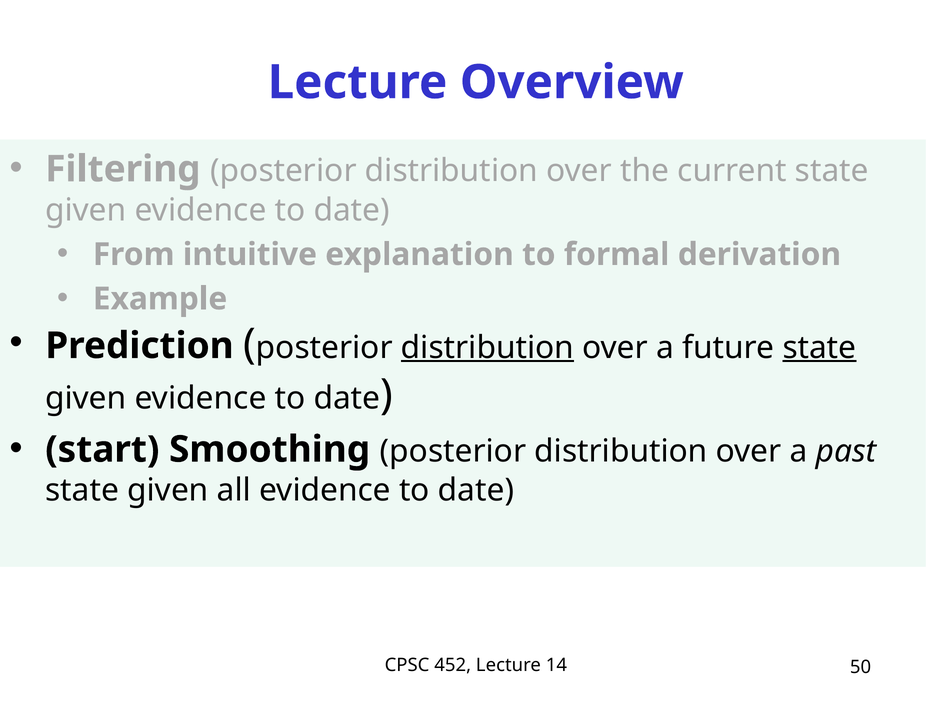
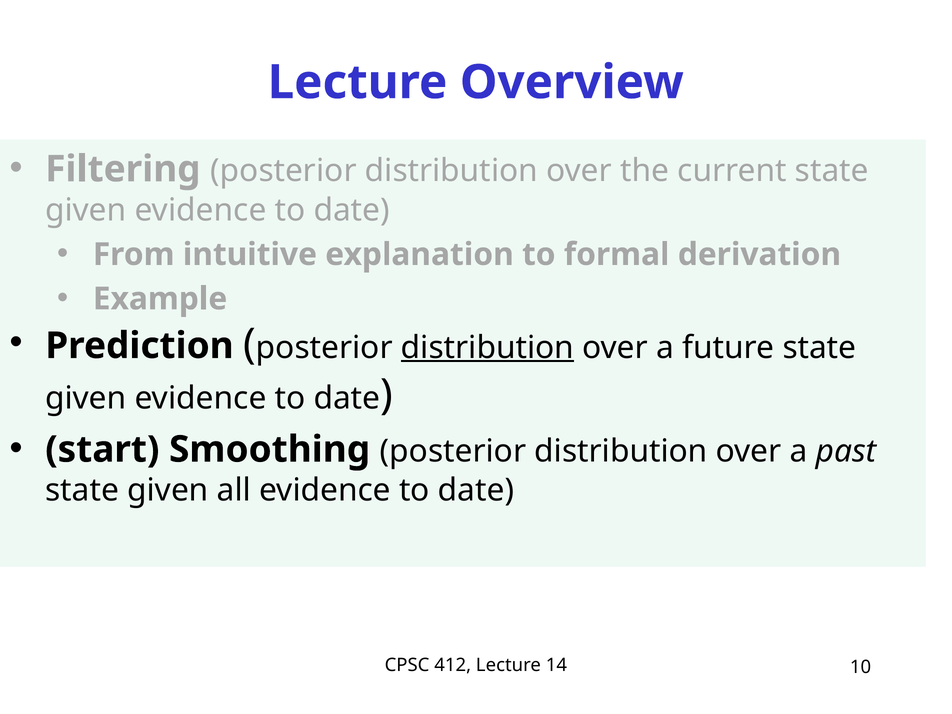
state underline: present -> none (819, 348)
452: 452 -> 412 (453, 665)
50: 50 -> 10 (861, 667)
